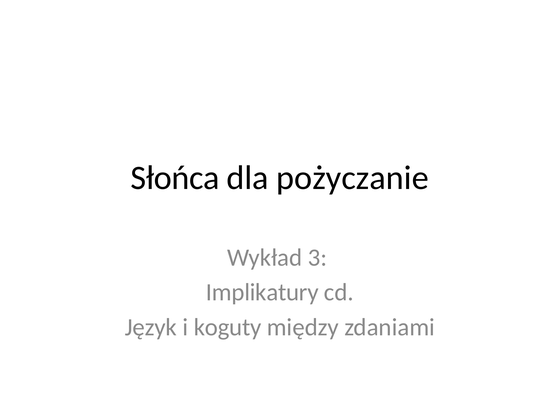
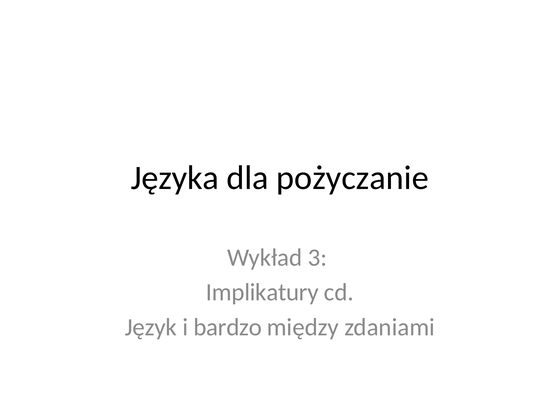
Słońca: Słońca -> Języka (175, 178)
koguty: koguty -> bardzo (228, 327)
